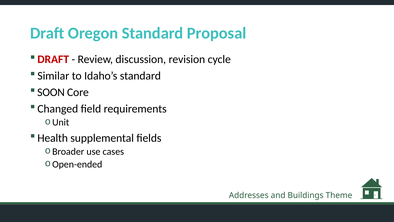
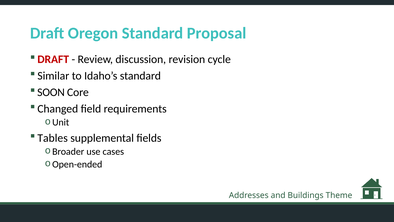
Health: Health -> Tables (53, 138)
